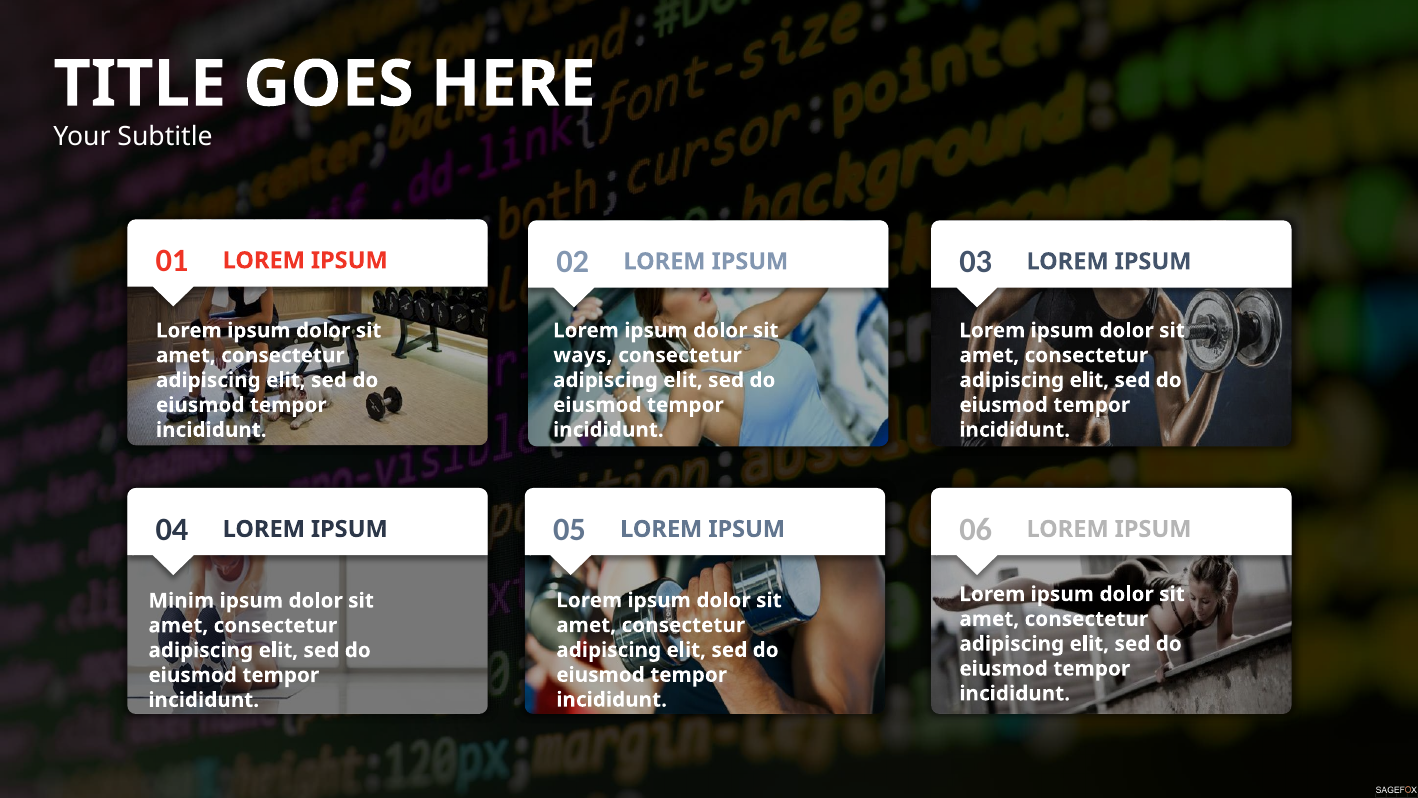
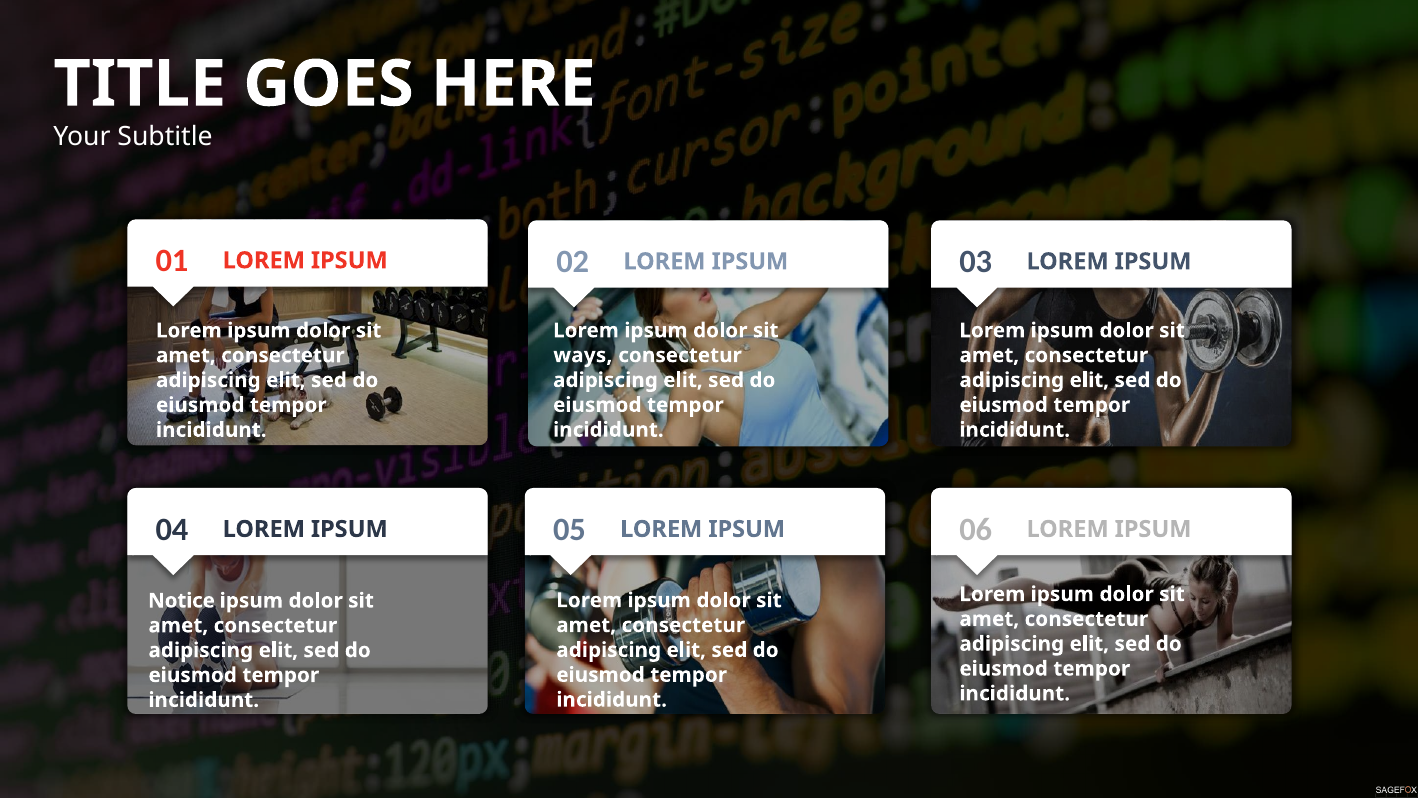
Minim: Minim -> Notice (181, 600)
